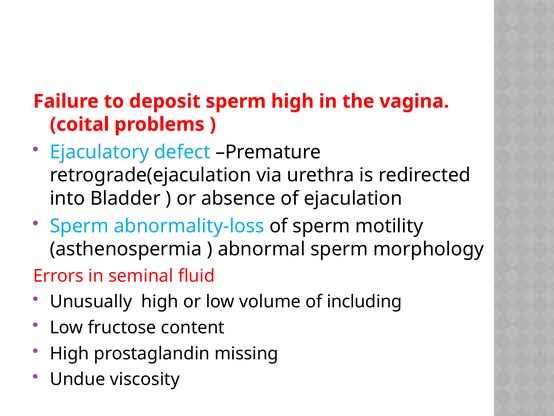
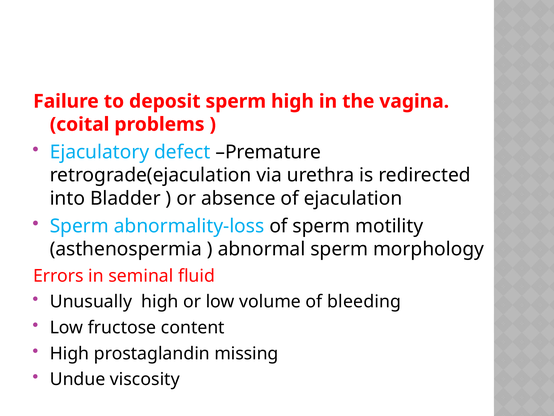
including: including -> bleeding (364, 301)
